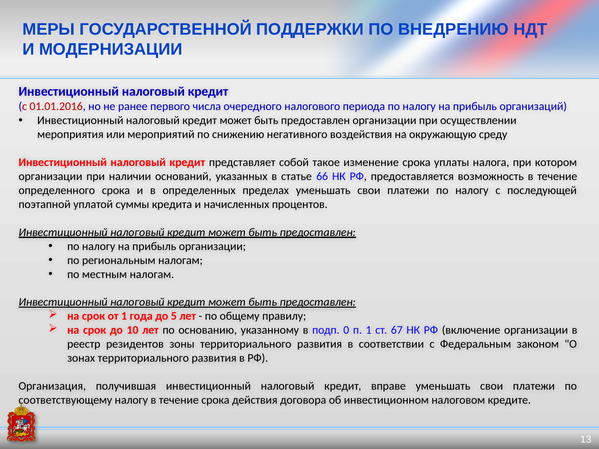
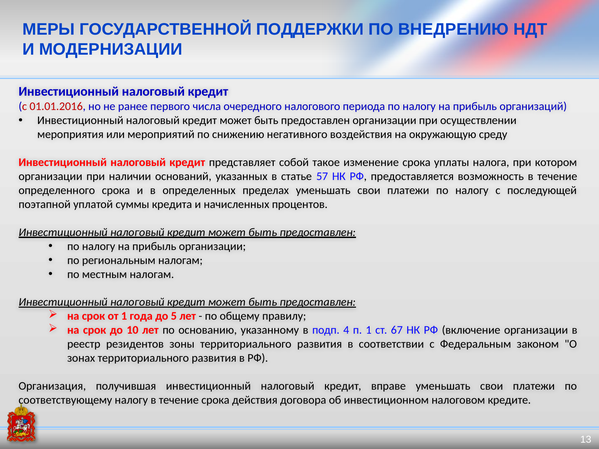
66: 66 -> 57 (322, 176)
0: 0 -> 4 (346, 330)
